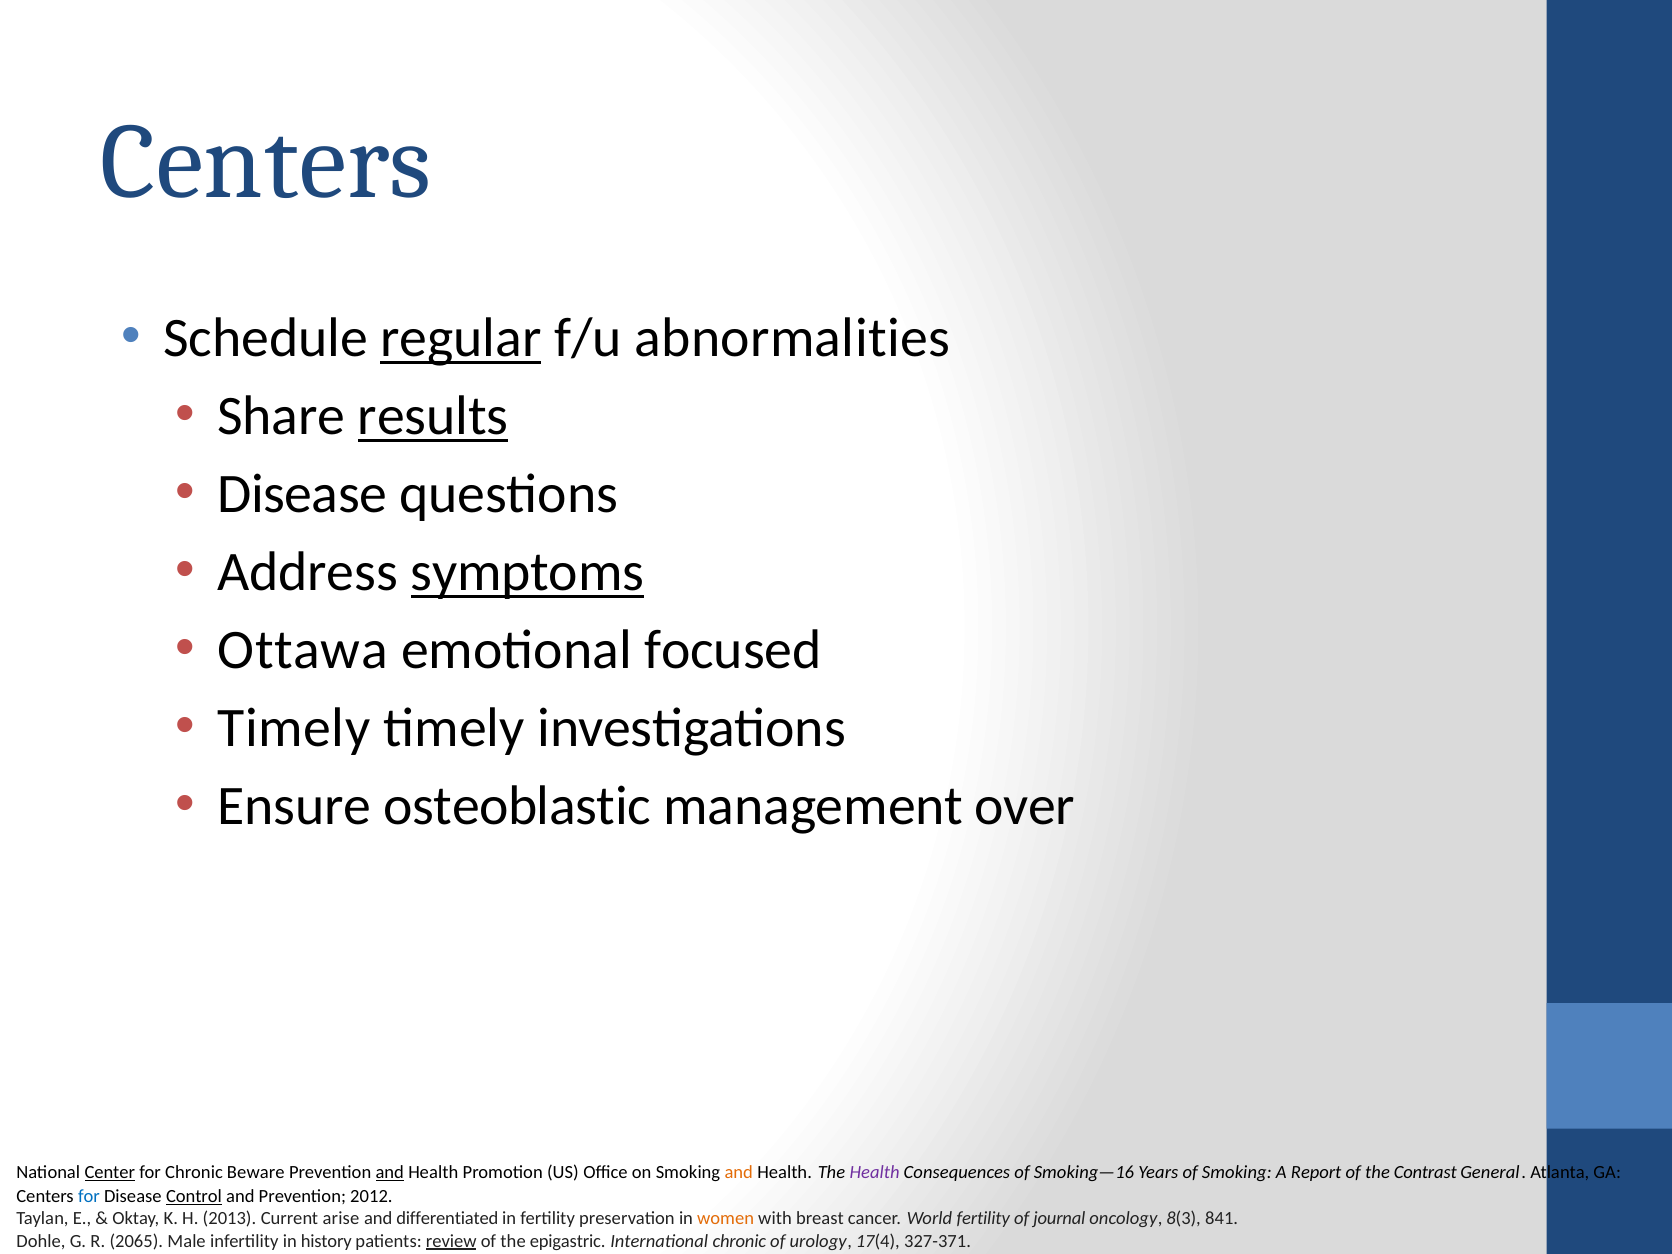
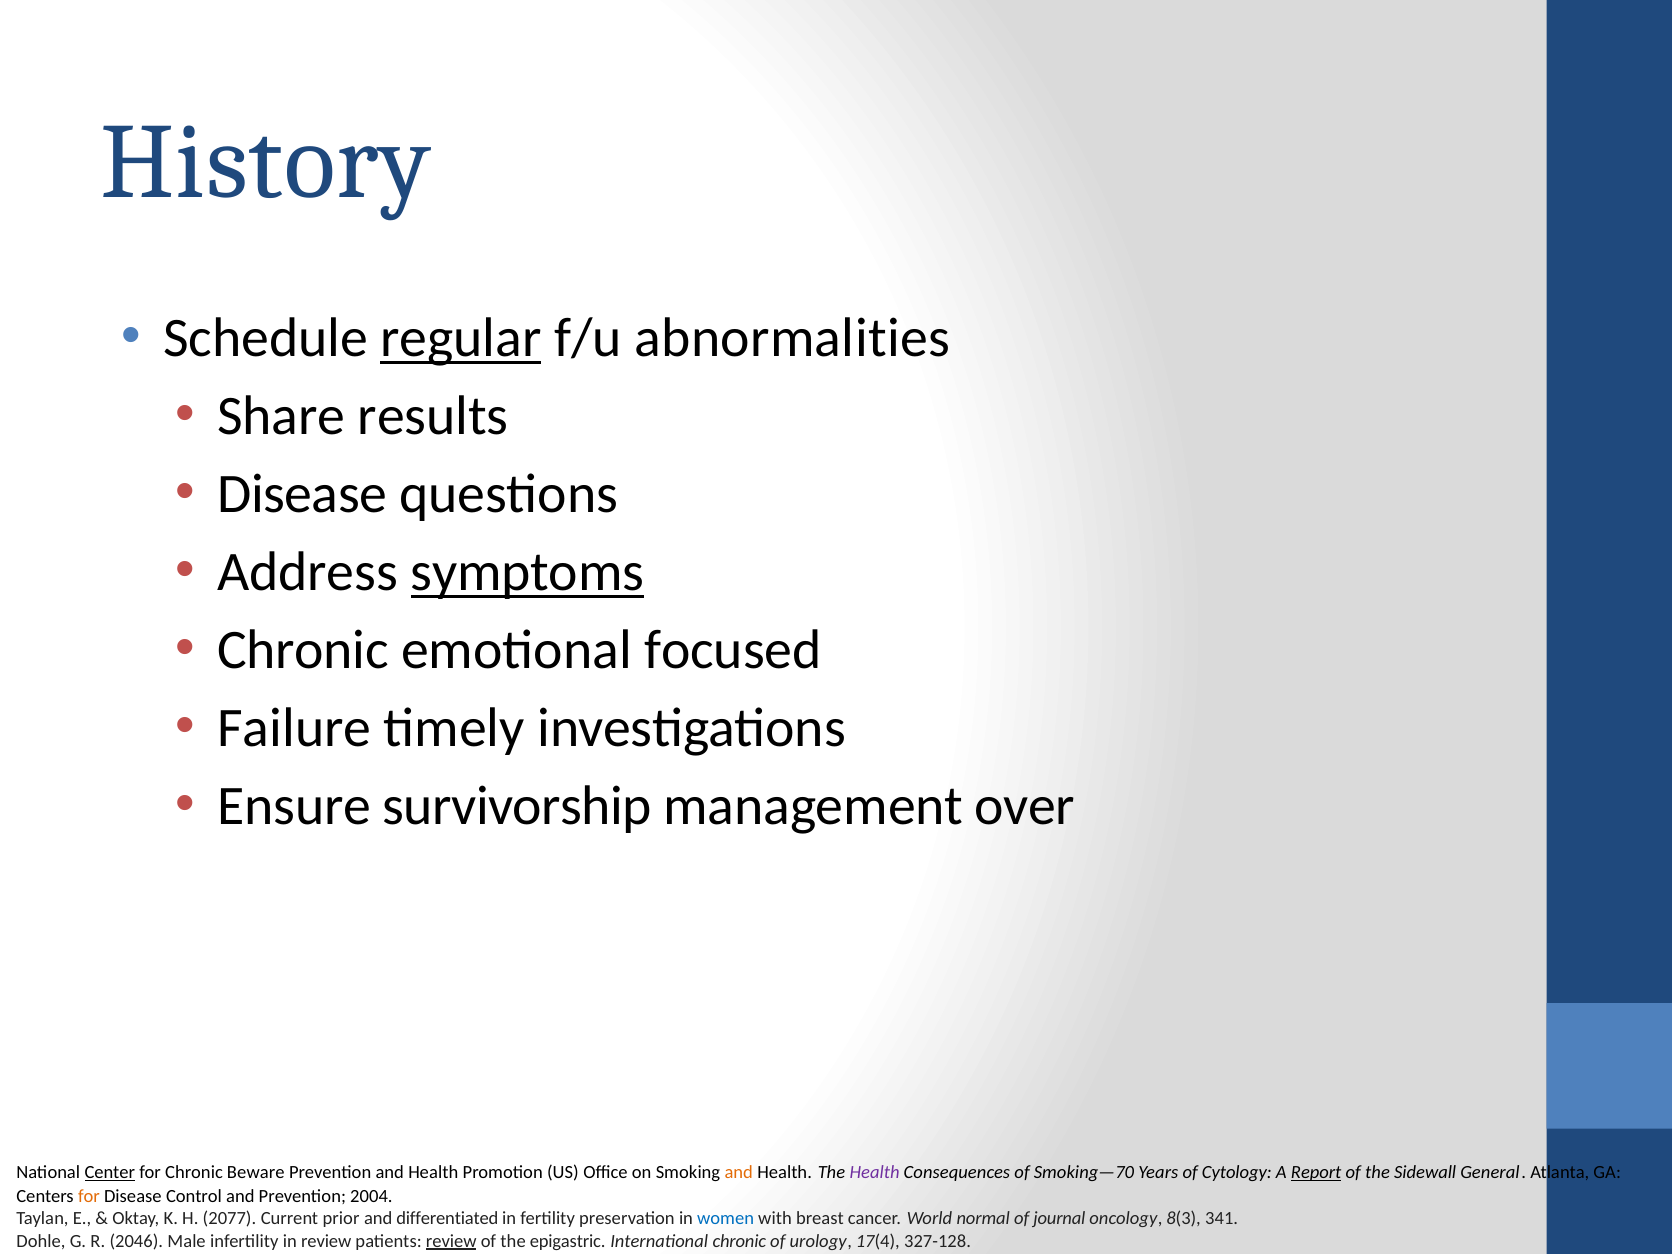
Centers: Centers -> History (266, 162)
results underline: present -> none (433, 416)
Ottawa: Ottawa -> Chronic (303, 650)
Timely: Timely -> Failure (294, 728)
osteoblastic: osteoblastic -> survivorship (517, 806)
and underline: present -> none (390, 1173)
Smoking—16: Smoking—16 -> Smoking—70 (1084, 1173)
of Smoking: Smoking -> Cytology (1237, 1173)
Report underline: none -> present (1316, 1173)
Contrast: Contrast -> Sidewall (1425, 1173)
for colour: blue -> orange (89, 1197)
Control underline: present -> none (194, 1197)
2012: 2012 -> 2004 (371, 1197)
2013: 2013 -> 2077 (230, 1219)
arise: arise -> prior (341, 1219)
women colour: orange -> blue (726, 1219)
World fertility: fertility -> normal (983, 1219)
841: 841 -> 341 (1222, 1219)
2065: 2065 -> 2046 (136, 1241)
in history: history -> review (326, 1241)
327-371: 327-371 -> 327-128 (938, 1241)
